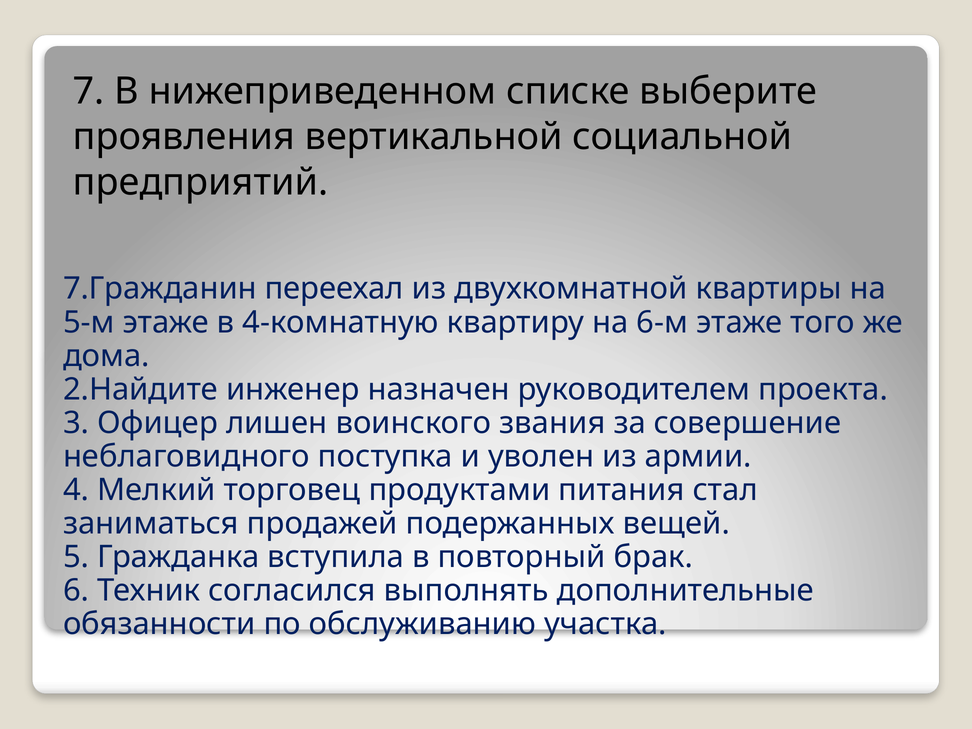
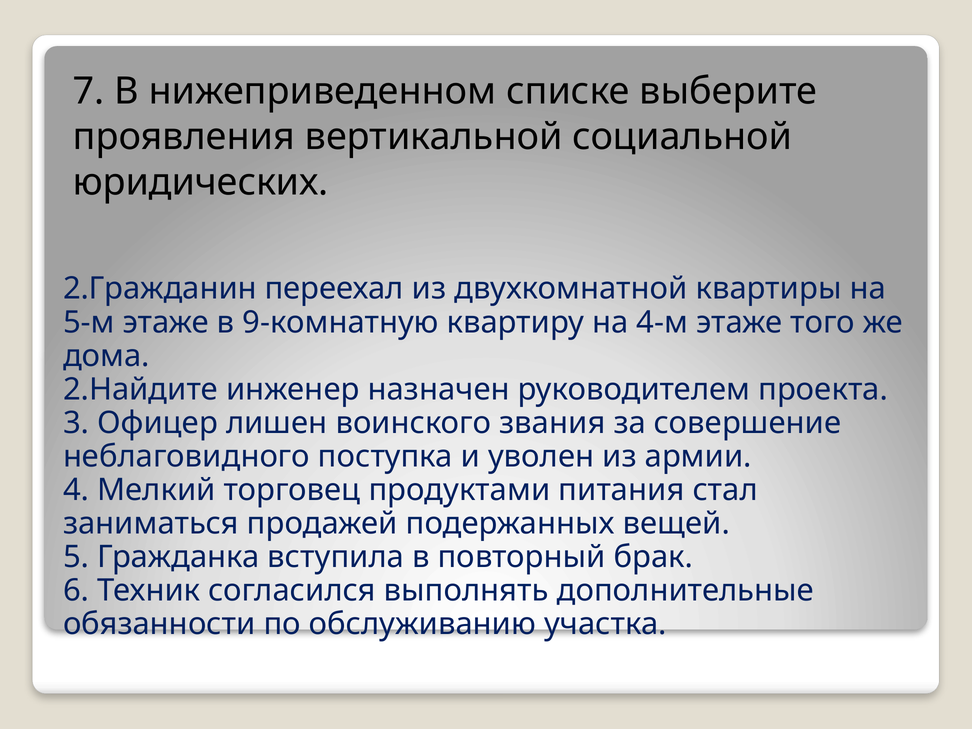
предприятий: предприятий -> юридических (201, 182)
7.Гражданин: 7.Гражданин -> 2.Гражданин (160, 289)
4-комнатную: 4-комнатную -> 9-комнатную (341, 322)
6-м: 6-м -> 4-м (662, 322)
